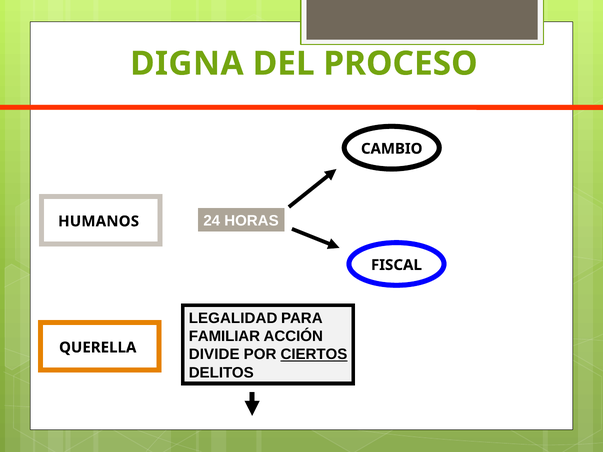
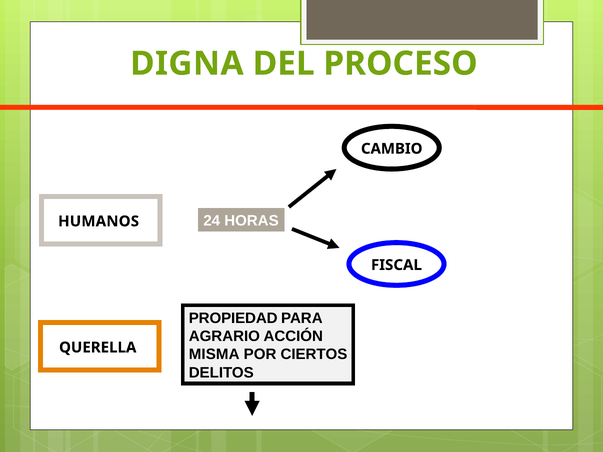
LEGALIDAD: LEGALIDAD -> PROPIEDAD (233, 319)
FAMILIAR: FAMILIAR -> AGRARIO (224, 337)
DIVIDE: DIVIDE -> MISMA (214, 355)
CIERTOS underline: present -> none (314, 355)
